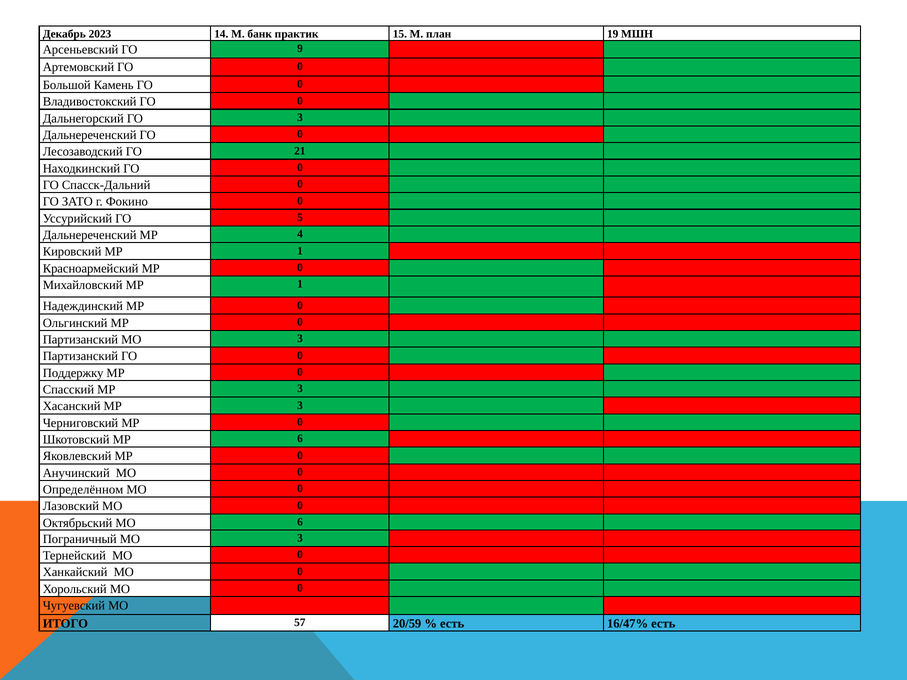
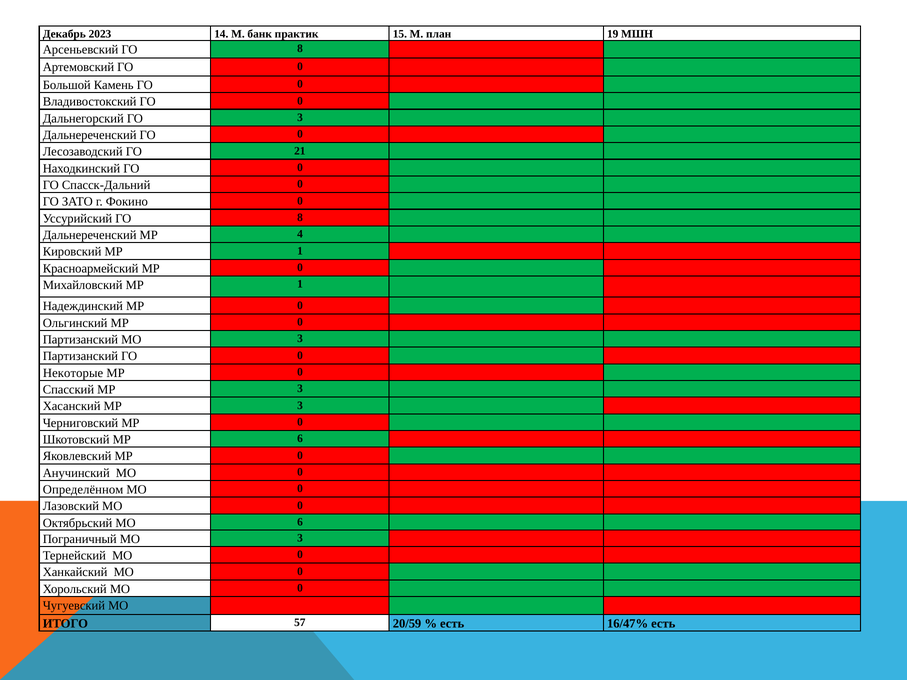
Арсеньевский ГО 9: 9 -> 8 (300, 49)
Уссурийский ГО 5: 5 -> 8 (300, 218)
Поддержку: Поддержку -> Некоторые (73, 373)
